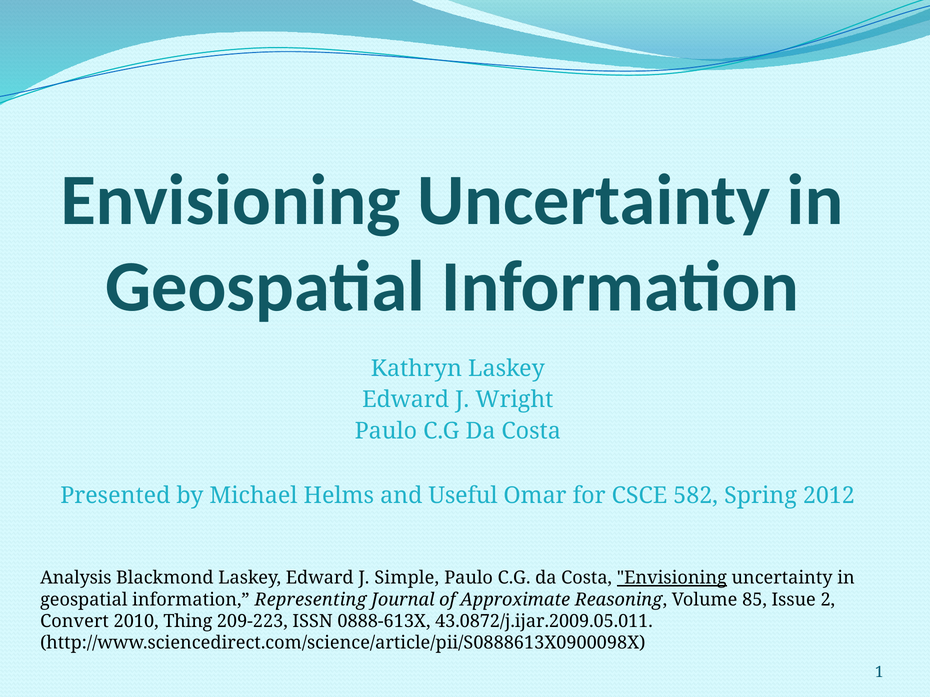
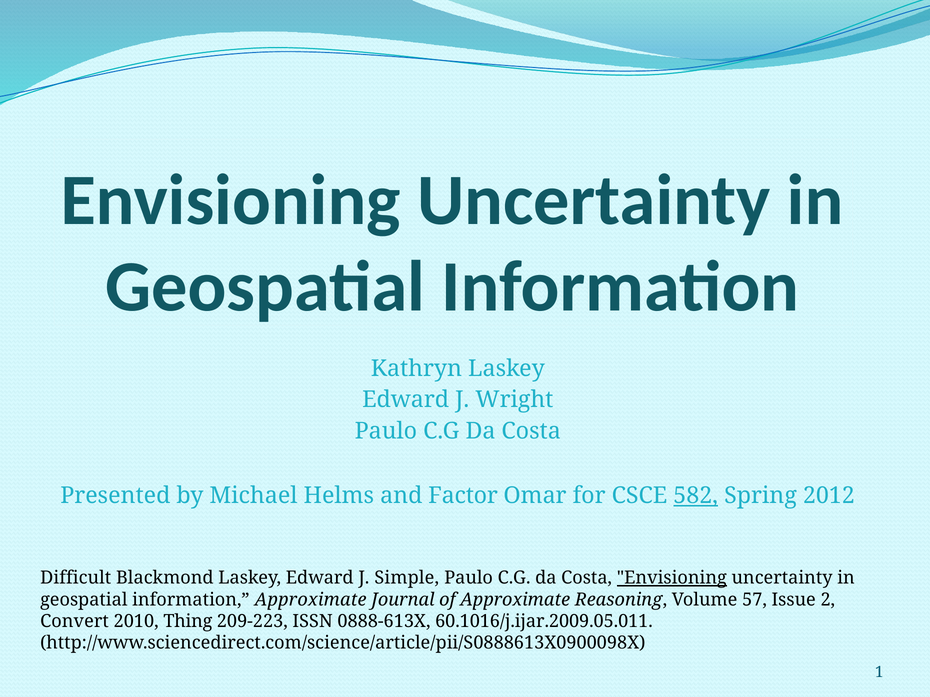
Useful: Useful -> Factor (463, 496)
582 underline: none -> present (696, 496)
Analysis: Analysis -> Difficult (76, 578)
information Representing: Representing -> Approximate (311, 600)
85: 85 -> 57 (755, 600)
43.0872/j.ijar.2009.05.011: 43.0872/j.ijar.2009.05.011 -> 60.1016/j.ijar.2009.05.011 (544, 622)
